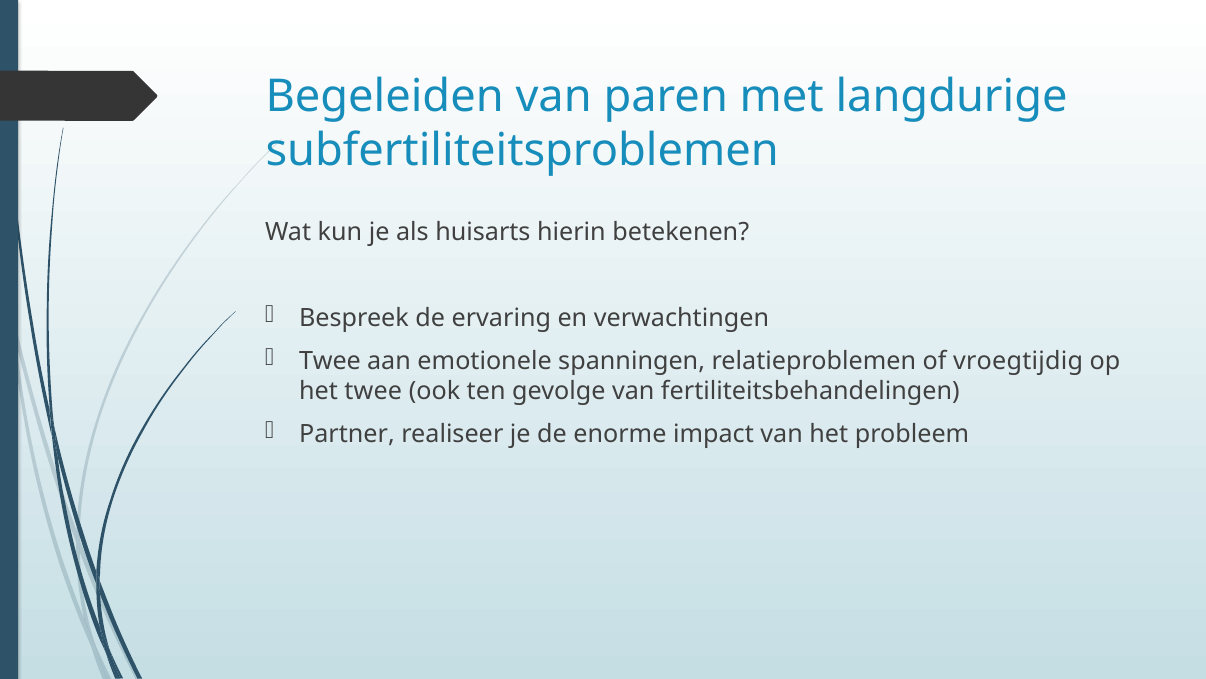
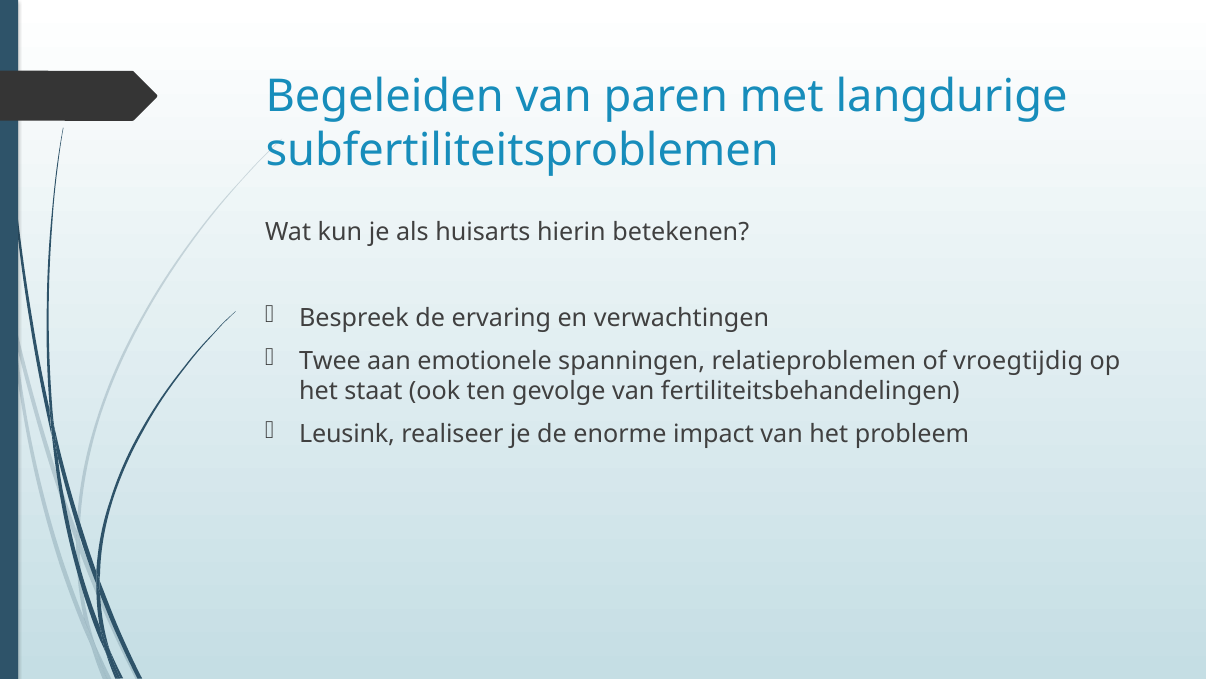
het twee: twee -> staat (373, 391)
Partner: Partner -> Leusink (347, 434)
